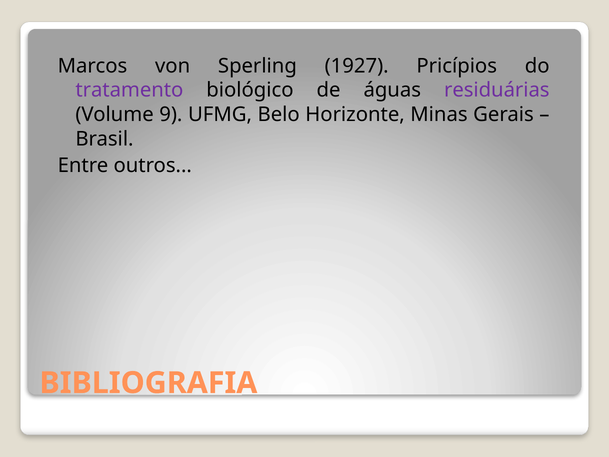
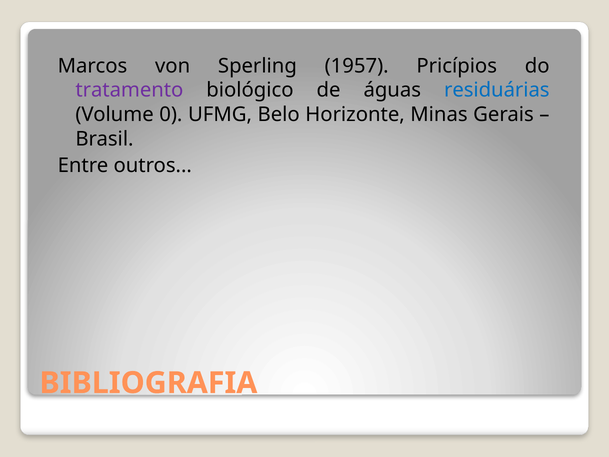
1927: 1927 -> 1957 (357, 66)
residuárias colour: purple -> blue (497, 90)
9: 9 -> 0 (171, 115)
